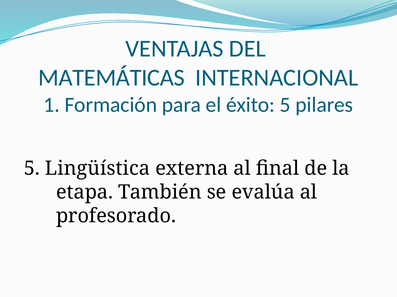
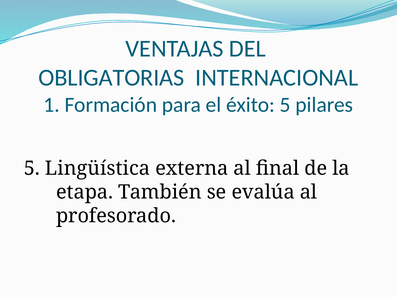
MATEMÁTICAS: MATEMÁTICAS -> OBLIGATORIAS (111, 78)
